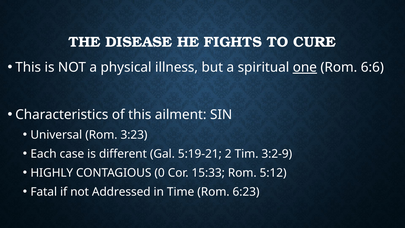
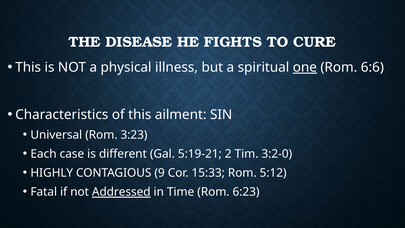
3:2-9: 3:2-9 -> 3:2-0 (277, 154)
0: 0 -> 9 (160, 173)
Addressed underline: none -> present (121, 192)
